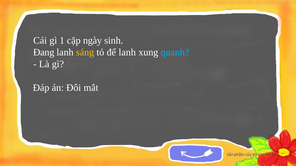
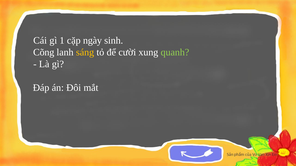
Đang: Đang -> Cõng (44, 52)
để lanh: lanh -> cười (127, 52)
quanh colour: light blue -> light green (175, 52)
